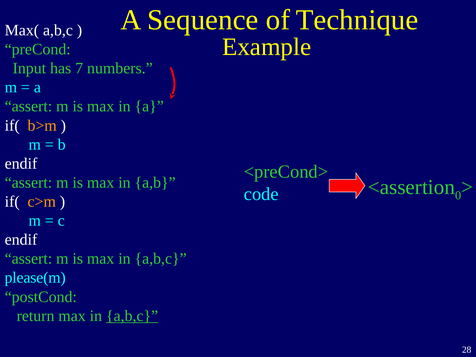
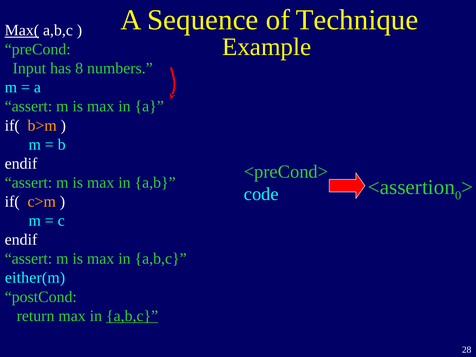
Max( underline: none -> present (22, 30)
7: 7 -> 8 (79, 68)
please(m: please(m -> either(m (35, 278)
